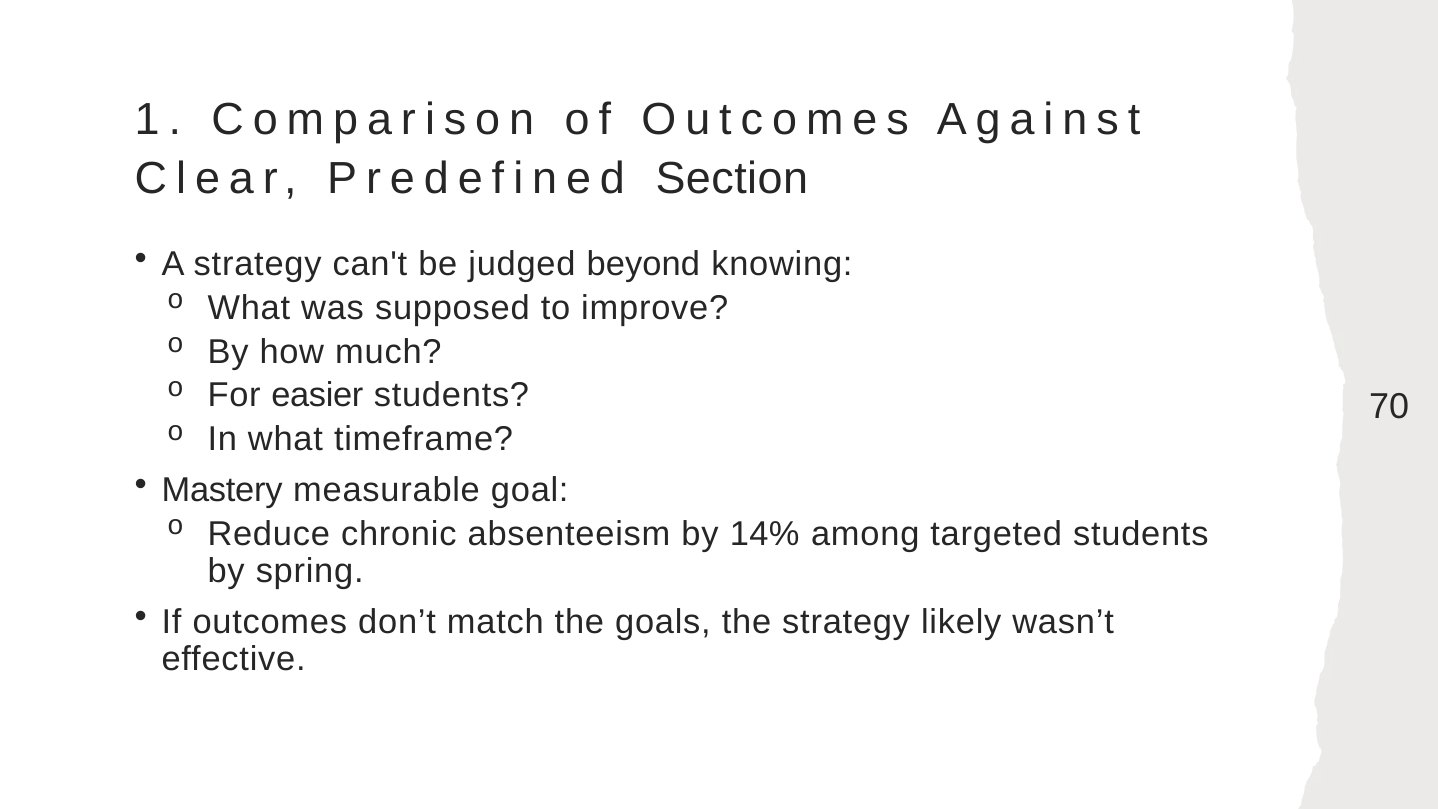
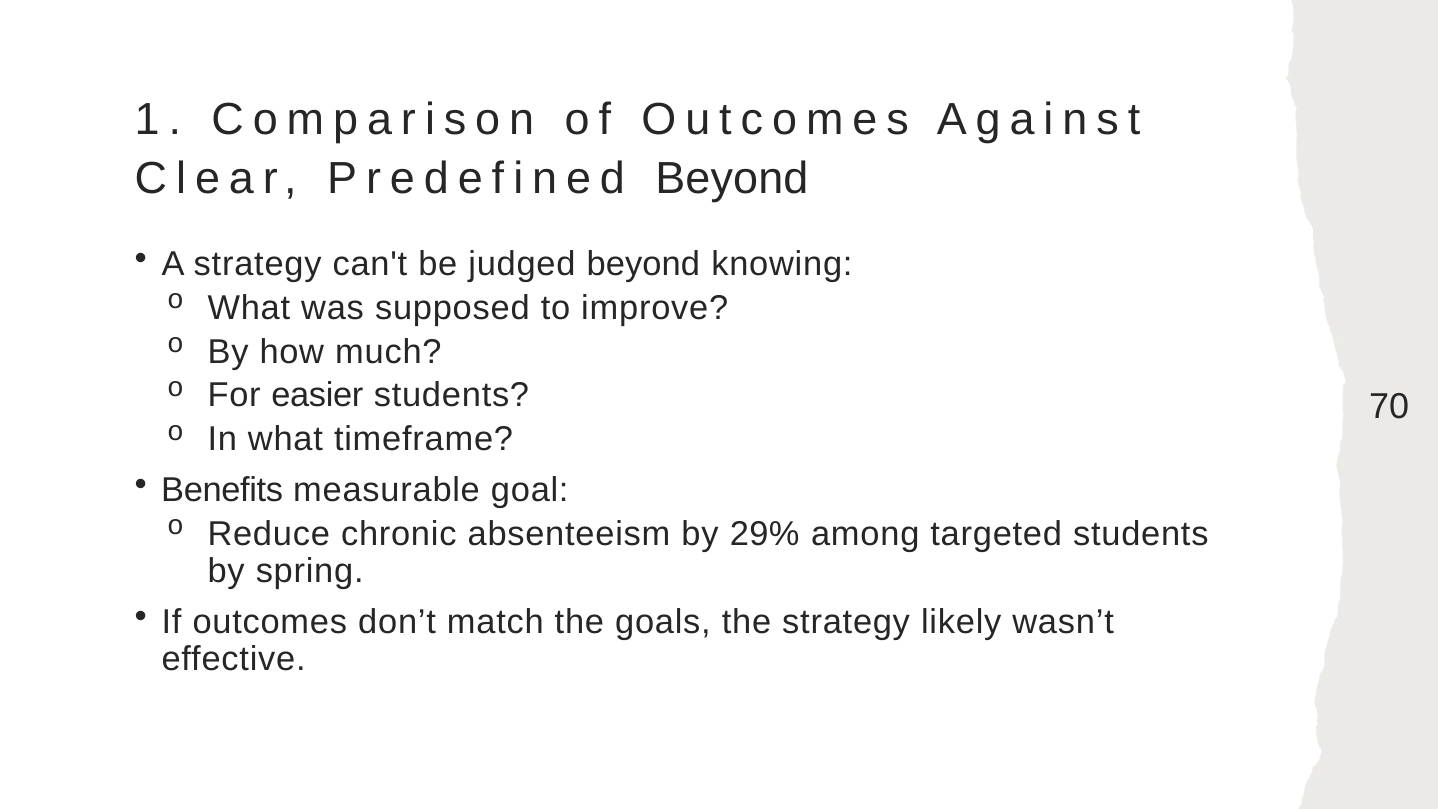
Predefined Section: Section -> Beyond (732, 179)
Mastery: Mastery -> Benefits (222, 490)
14%: 14% -> 29% (765, 534)
